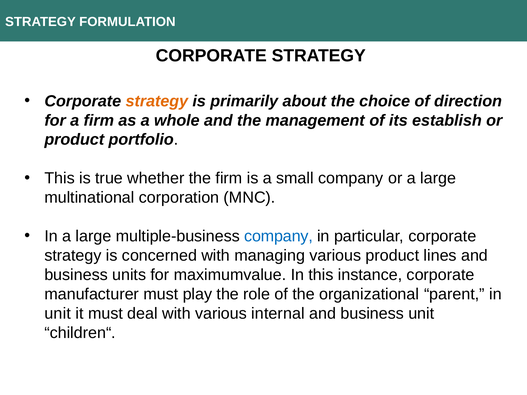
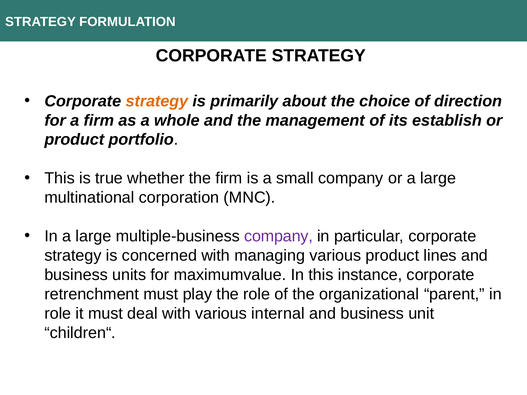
company colour: blue -> purple (278, 236)
manufacturer: manufacturer -> retrenchment (92, 294)
unit: unit -> role (58, 314)
